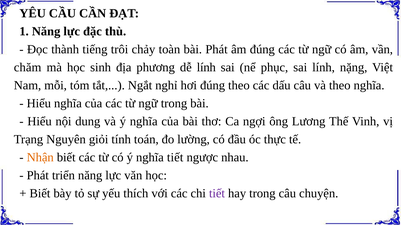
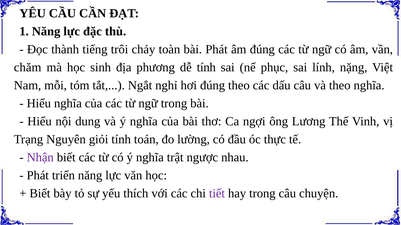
dễ lính: lính -> tính (206, 67)
Nhận colour: orange -> purple (40, 158)
nghĩa tiết: tiết -> trật (175, 158)
